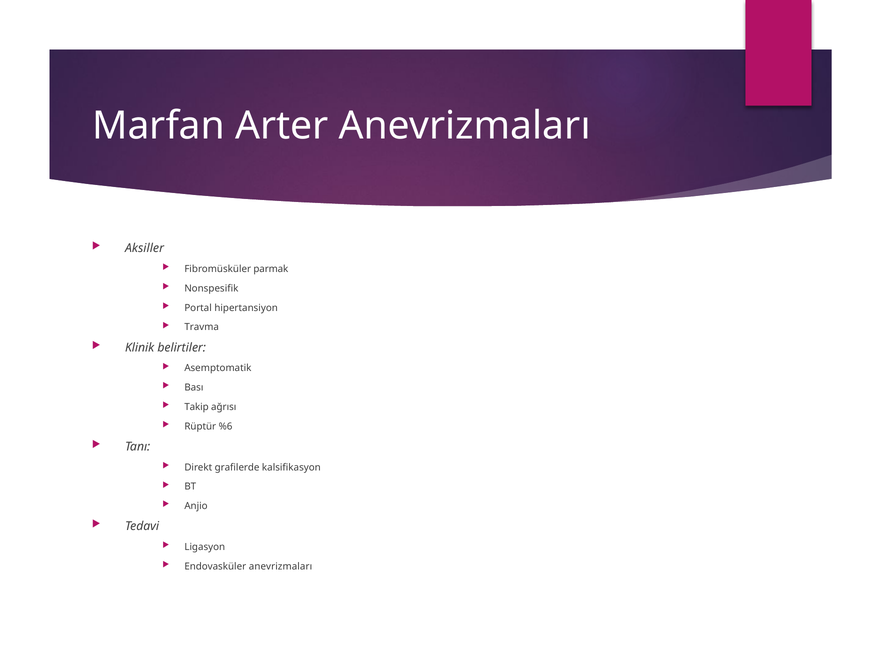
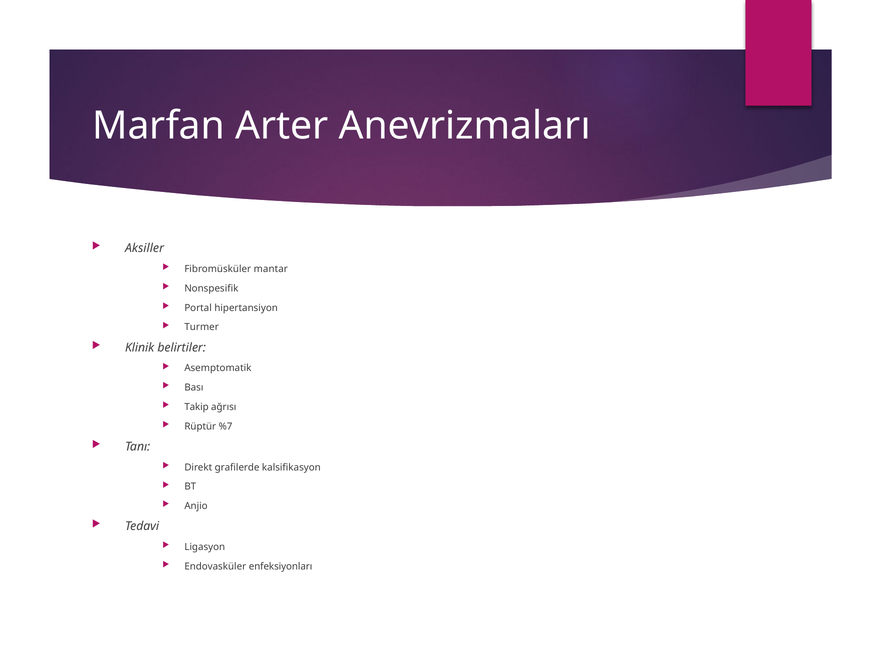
parmak: parmak -> mantar (271, 269)
Travma: Travma -> Turmer (202, 327)
%6: %6 -> %7 (226, 426)
Endovasküler anevrizmaları: anevrizmaları -> enfeksiyonları (281, 566)
